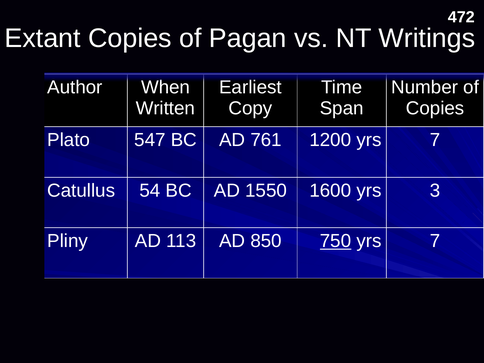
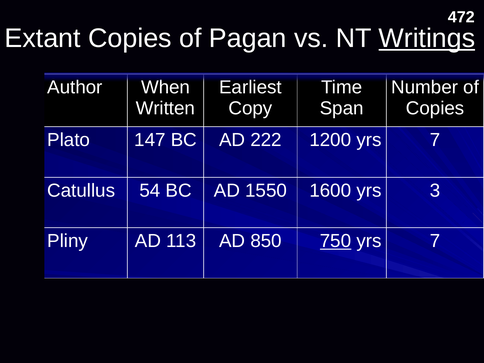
Writings underline: none -> present (427, 38)
547: 547 -> 147 (150, 140)
761: 761 -> 222 (266, 140)
